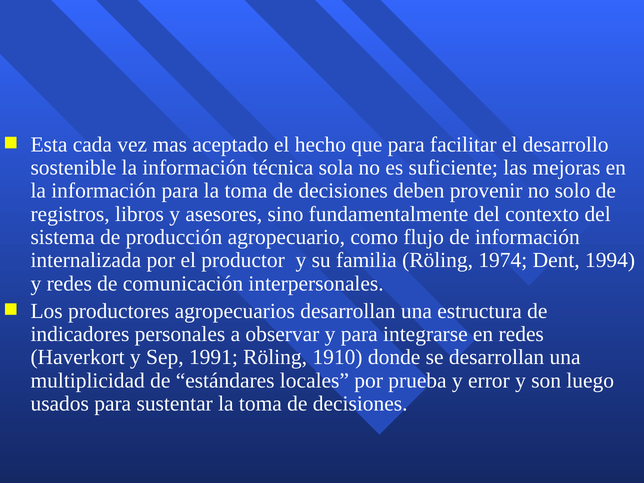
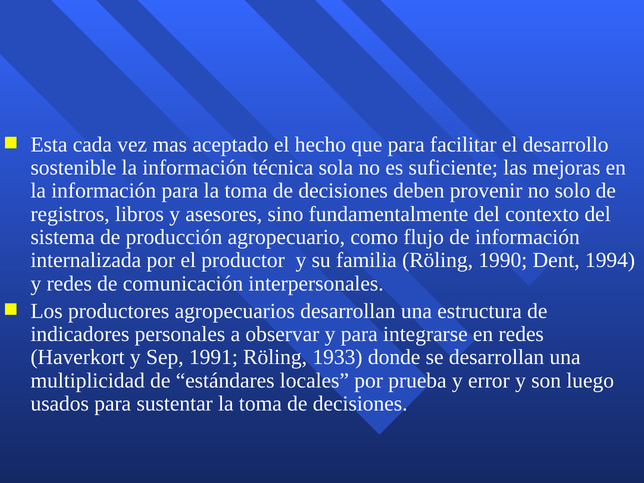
1974: 1974 -> 1990 (503, 260)
1910: 1910 -> 1933 (337, 357)
